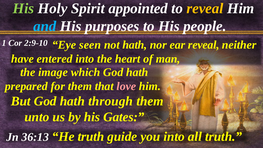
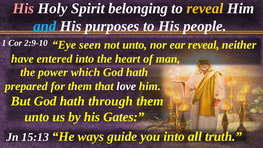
His colour: light green -> pink (23, 8)
appointed: appointed -> belonging (138, 8)
not hath: hath -> unto (135, 45)
image: image -> power (53, 72)
love colour: pink -> white (126, 86)
36:13: 36:13 -> 15:13 (35, 137)
He truth: truth -> ways (91, 136)
